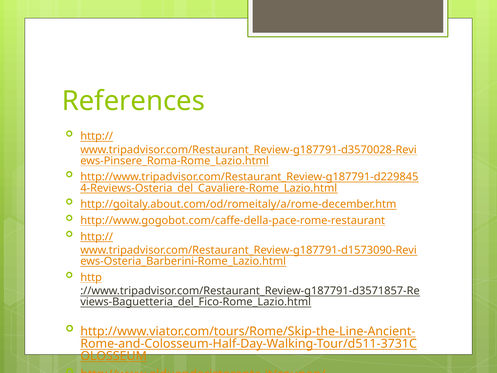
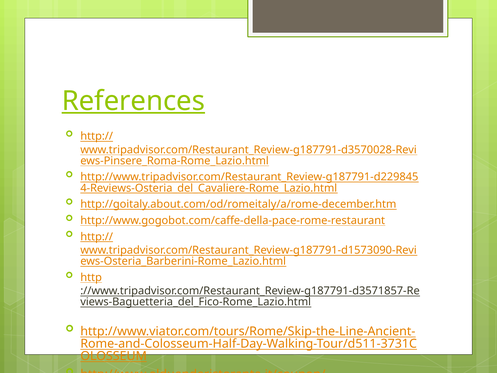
References underline: none -> present (133, 101)
